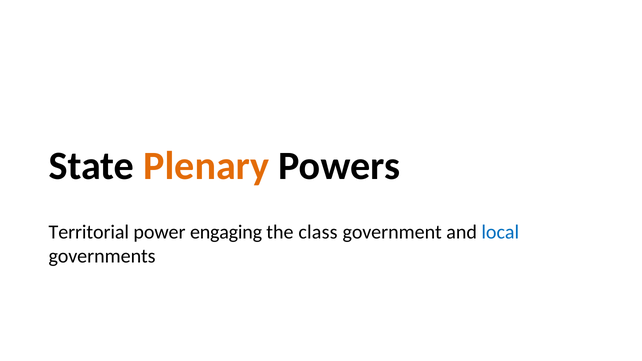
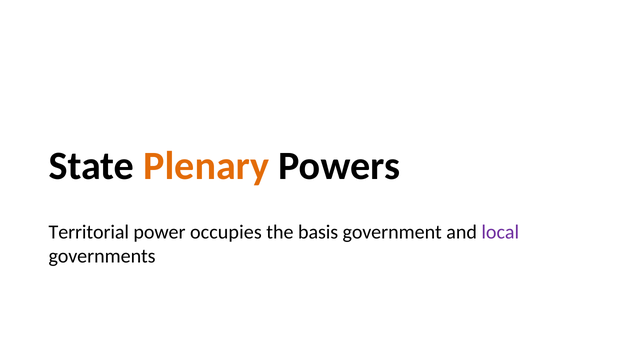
engaging: engaging -> occupies (226, 232)
class: class -> basis (318, 232)
local colour: blue -> purple (500, 232)
